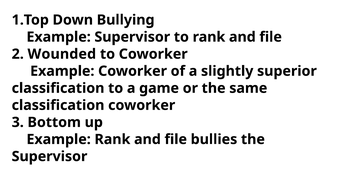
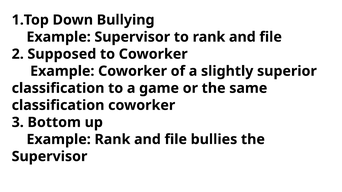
Wounded: Wounded -> Supposed (62, 54)
